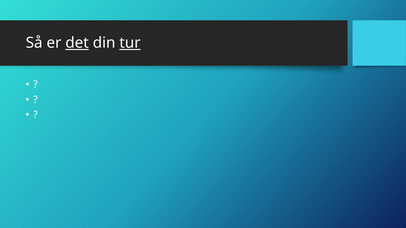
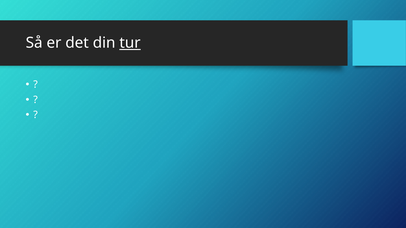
det underline: present -> none (77, 43)
